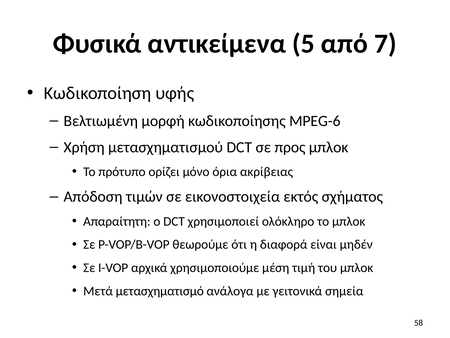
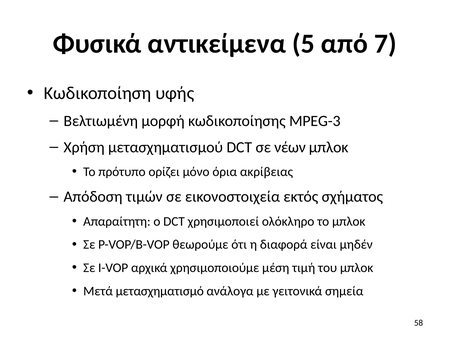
MPEG-6: MPEG-6 -> MPEG-3 (315, 121)
προς: προς -> νέων (290, 147)
